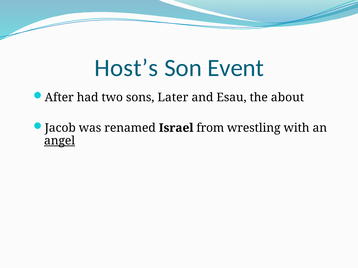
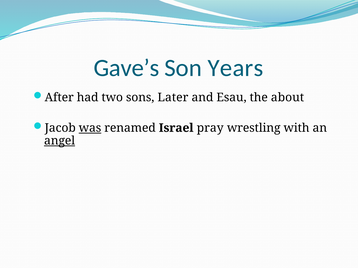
Host’s: Host’s -> Gave’s (126, 68)
Event: Event -> Years (235, 68)
was underline: none -> present (90, 128)
from: from -> pray (210, 128)
